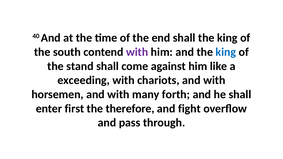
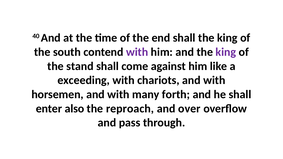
king colour: blue -> purple (226, 52)
first: first -> also (74, 109)
therefore: therefore -> reproach (130, 109)
fight: fight -> over (189, 109)
